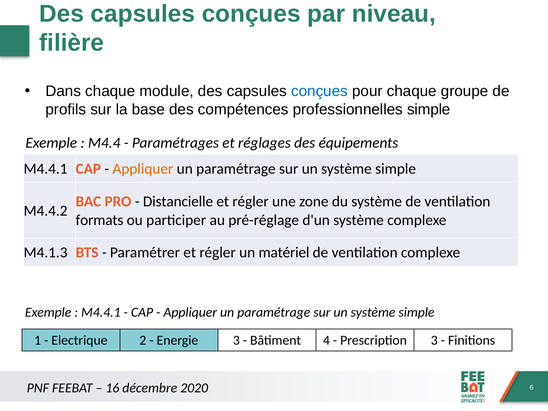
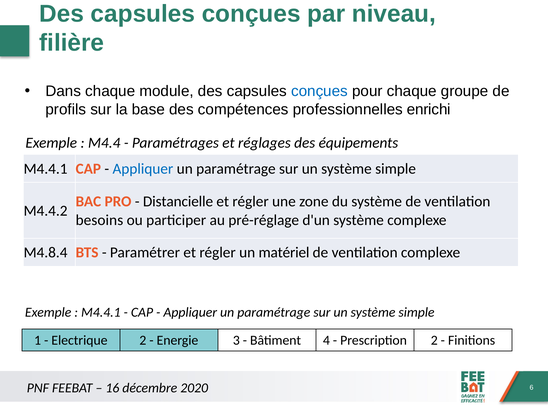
professionnelles simple: simple -> enrichi (429, 109)
Appliquer colour: orange -> blue (143, 169)
formats: formats -> besoins (99, 220)
M4.1.3: M4.1.3 -> M4.8.4 (46, 253)
Prescription 3: 3 -> 2 (434, 340)
